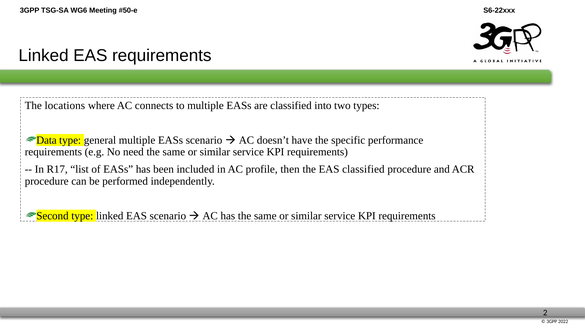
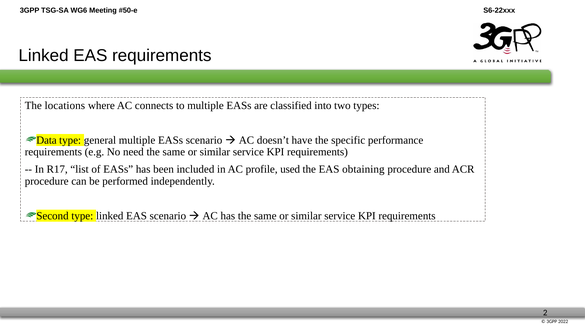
then: then -> used (290, 169)
EAS classified: classified -> obtaining (363, 169)
